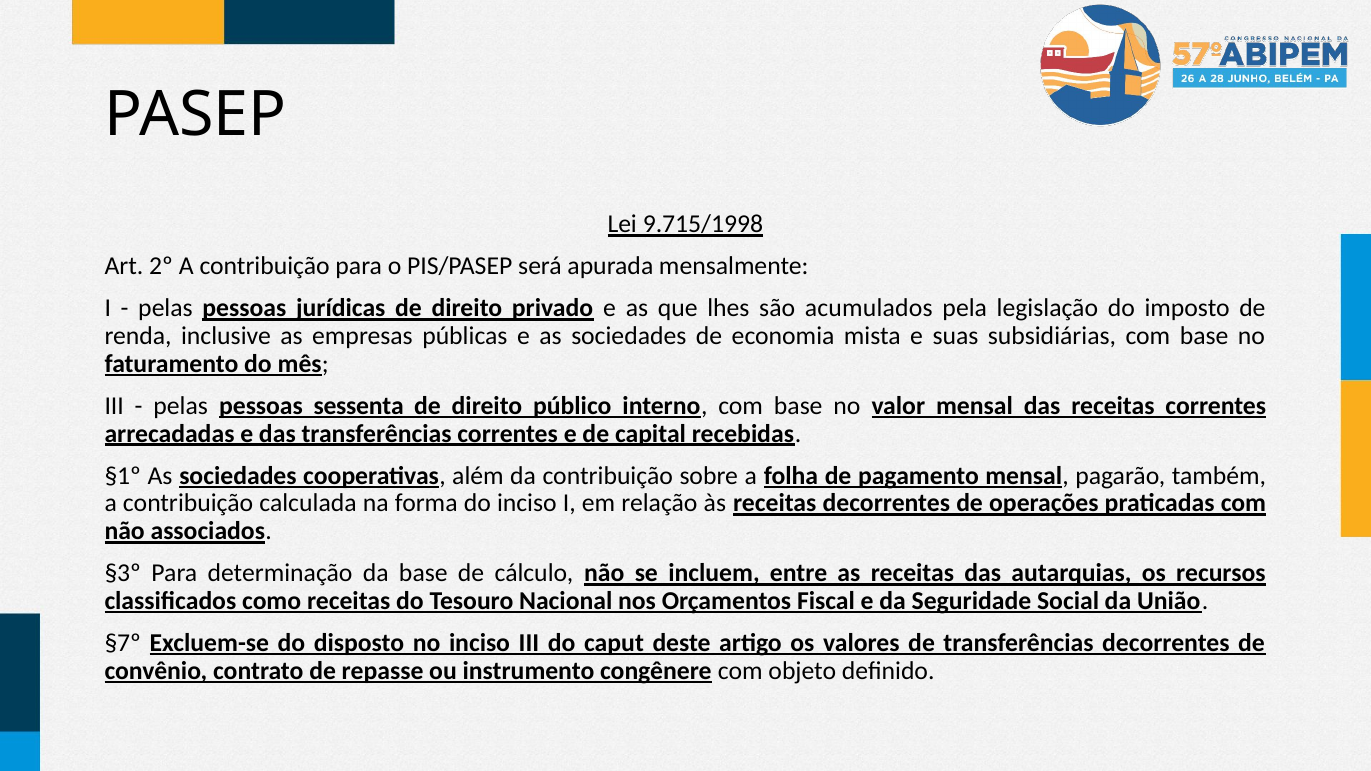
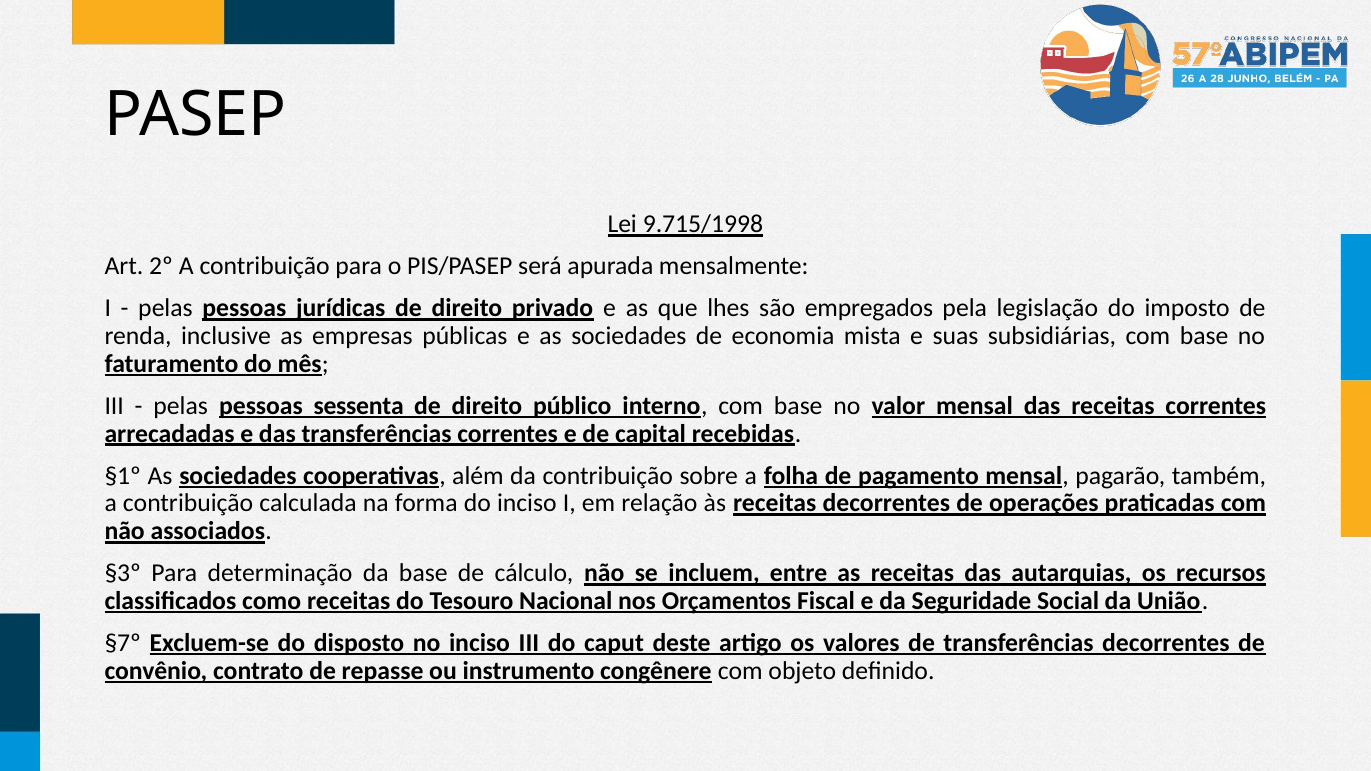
acumulados: acumulados -> empregados (869, 308)
